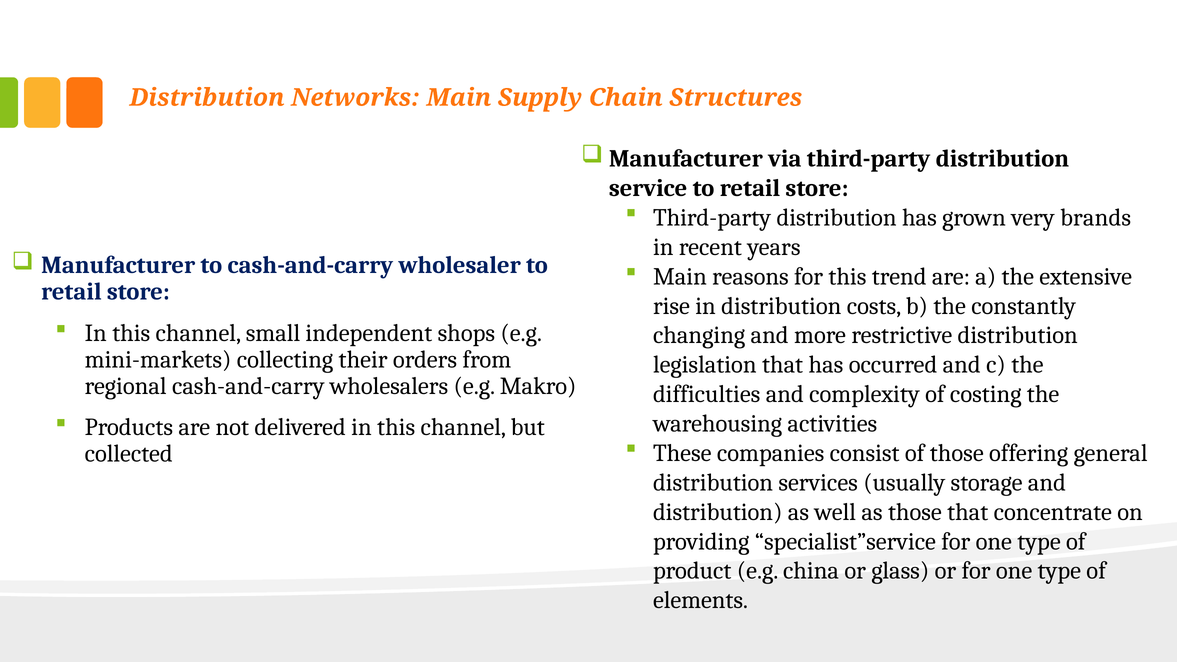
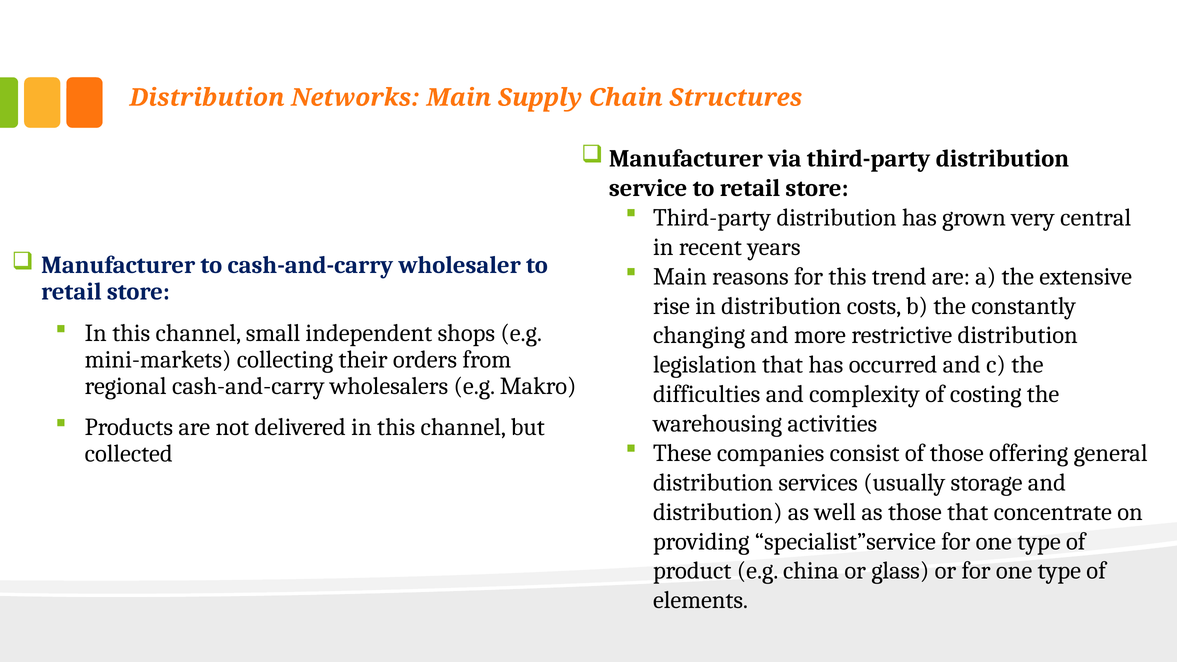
brands: brands -> central (1096, 218)
